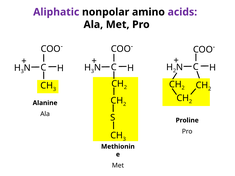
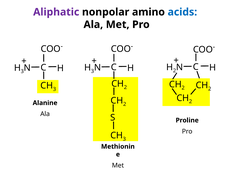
acids colour: purple -> blue (182, 12)
